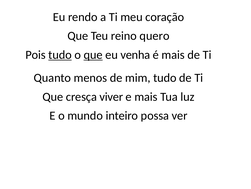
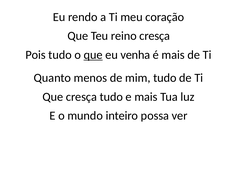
reino quero: quero -> cresça (155, 36)
tudo underline: present -> none (60, 55)
cresça viver: viver -> tudo (111, 96)
